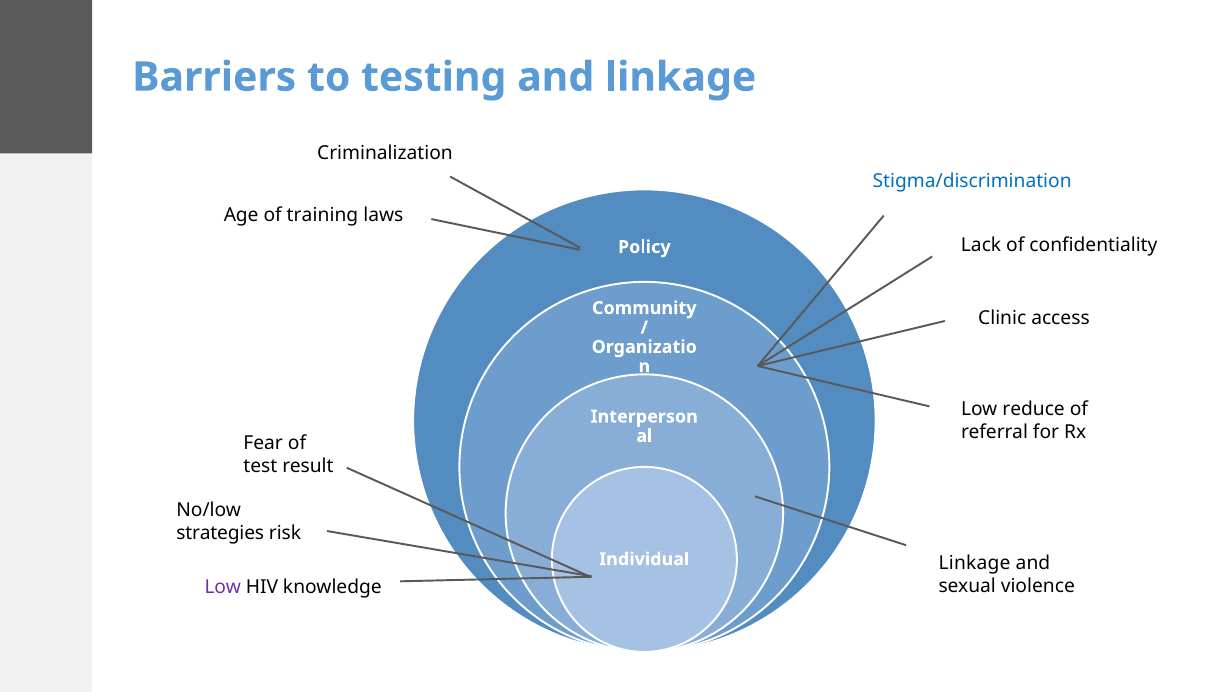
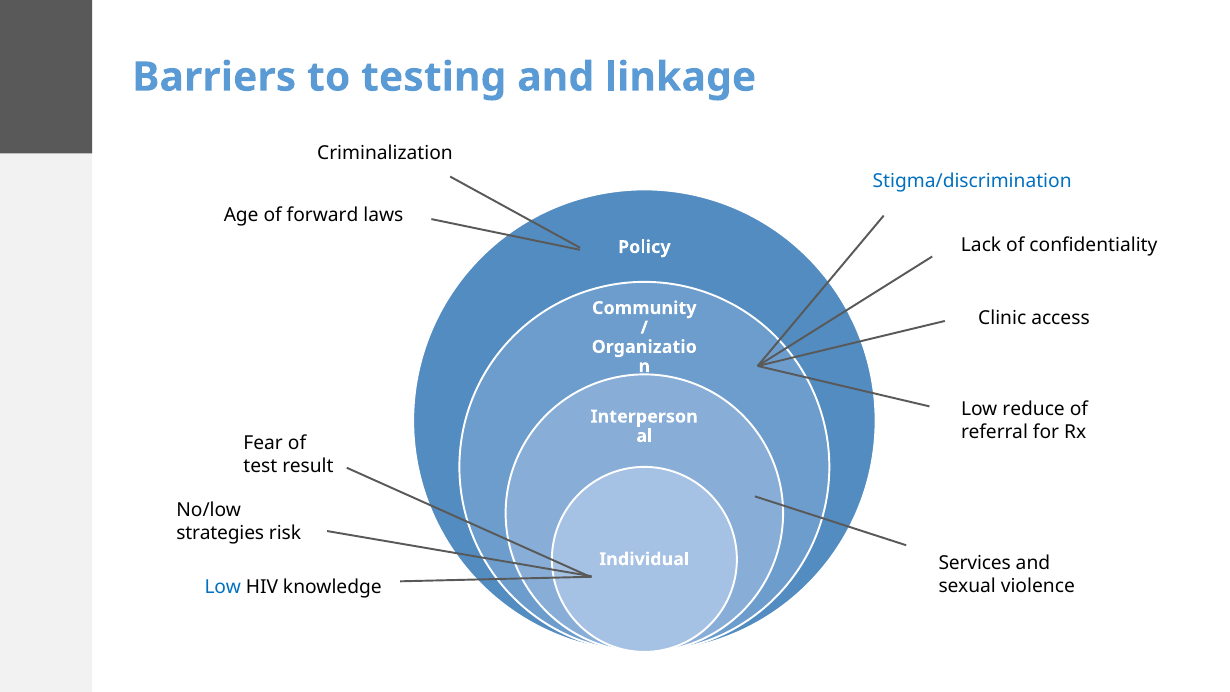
training: training -> forward (323, 215)
Linkage: Linkage -> Services (975, 563)
Low colour: purple -> blue (223, 587)
